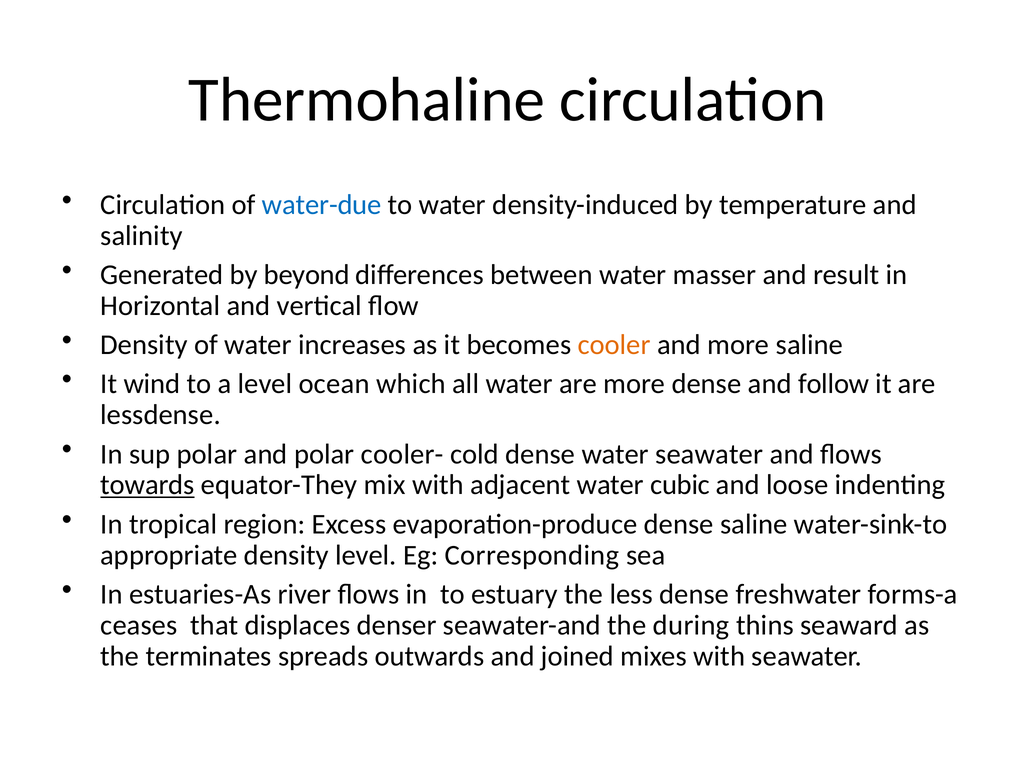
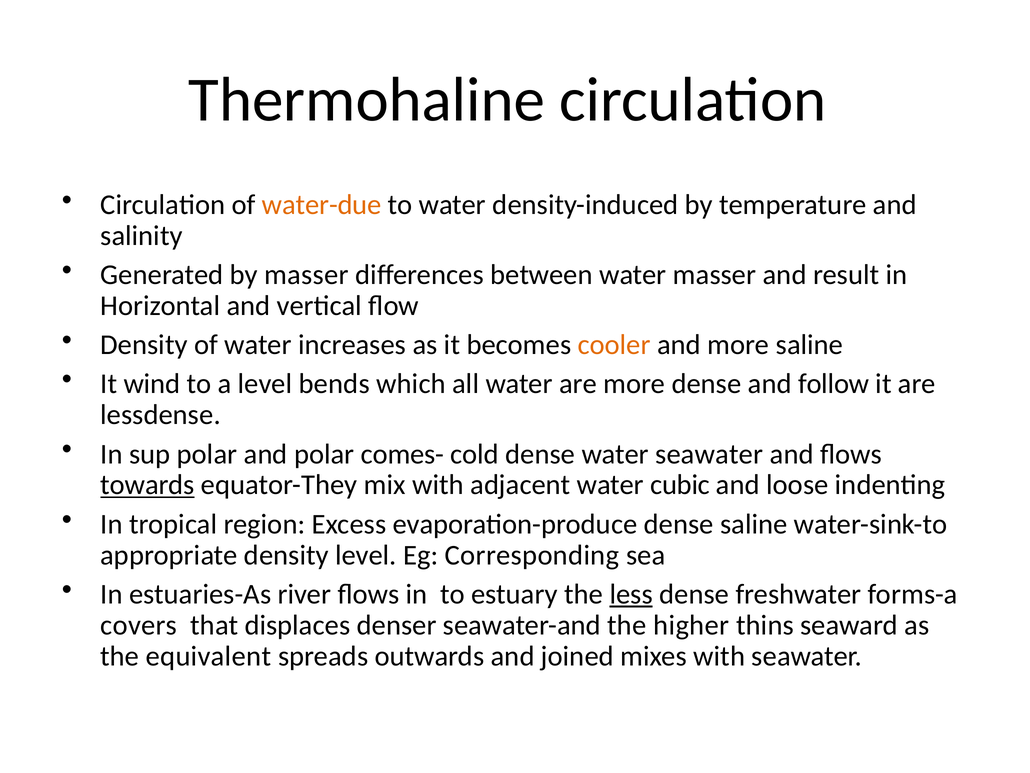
water-due colour: blue -> orange (322, 205)
by beyond: beyond -> masser (306, 275)
ocean: ocean -> bends (334, 384)
cooler-: cooler- -> comes- (402, 454)
less underline: none -> present (631, 594)
ceases: ceases -> covers (139, 625)
during: during -> higher (691, 625)
terminates: terminates -> equivalent (209, 656)
